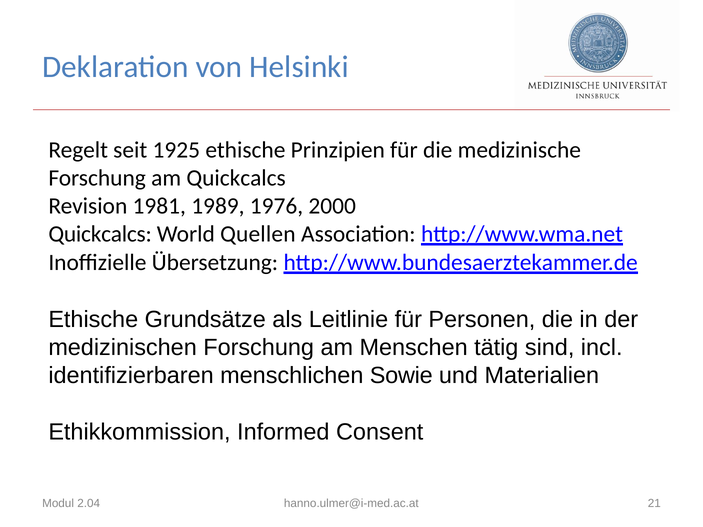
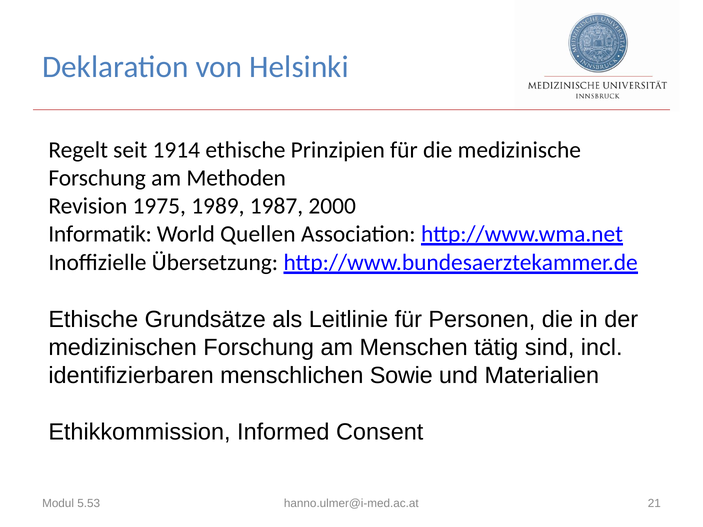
1925: 1925 -> 1914 (176, 150)
am Quickcalcs: Quickcalcs -> Methoden (236, 178)
1981: 1981 -> 1975 (159, 206)
1976: 1976 -> 1987 (276, 206)
Quickcalcs: Quickcalcs -> Informatik (100, 234)
2.04: 2.04 -> 5.53 (89, 504)
